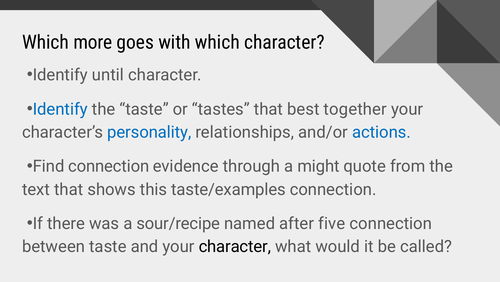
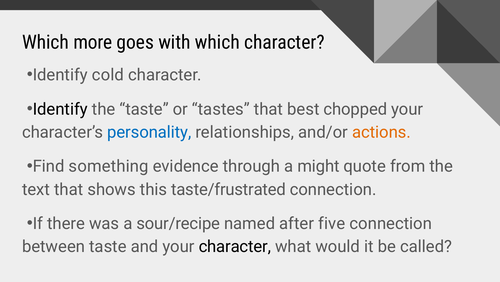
until: until -> cold (108, 75)
Identify colour: blue -> black (60, 109)
together: together -> chopped (355, 109)
actions colour: blue -> orange (381, 132)
Find connection: connection -> something (109, 166)
taste/examples: taste/examples -> taste/frustrated (229, 189)
